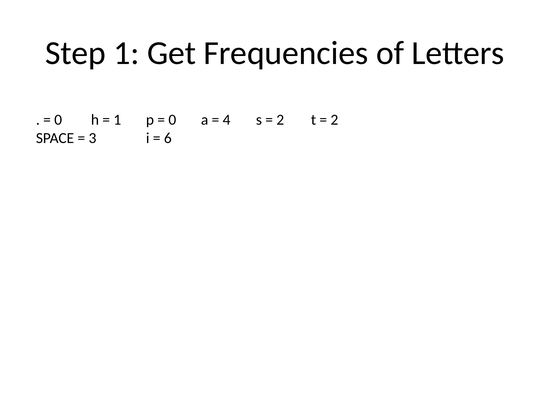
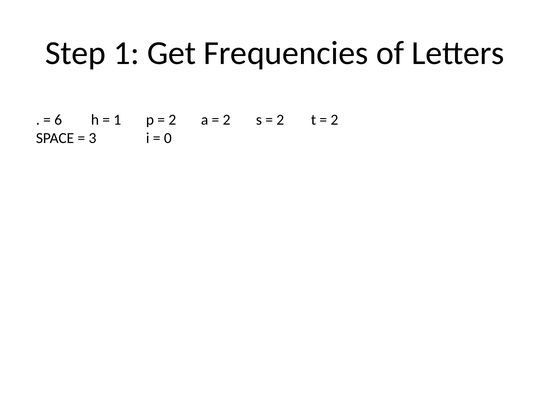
0: 0 -> 6 (58, 120)
0: 0 -> 2 (172, 120)
4: 4 -> 2 (227, 120)
6: 6 -> 0 (168, 138)
